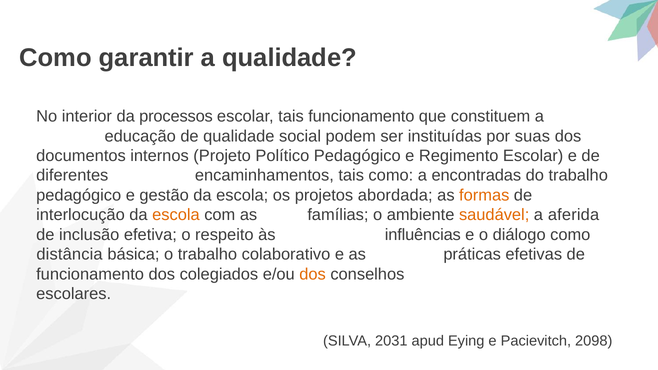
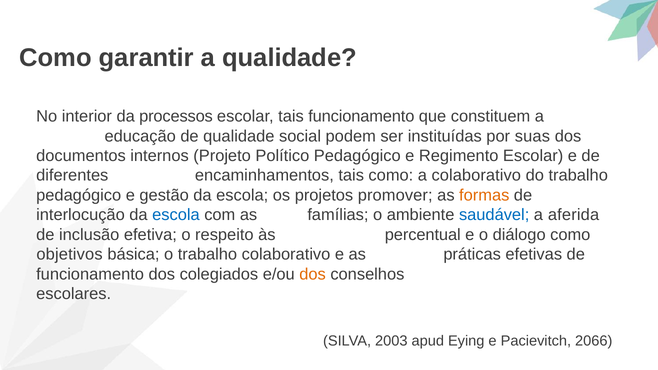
a encontradas: encontradas -> colaborativo (476, 176)
abordada: abordada -> promover (395, 195)
escola colour: orange -> blue (176, 215)
saudável colour: orange -> blue (494, 215)
influências: influências -> percentual (423, 235)
distância: distância -> objetivos (70, 255)
2031: 2031 -> 2003 (391, 341)
2098: 2098 -> 2066 (594, 341)
